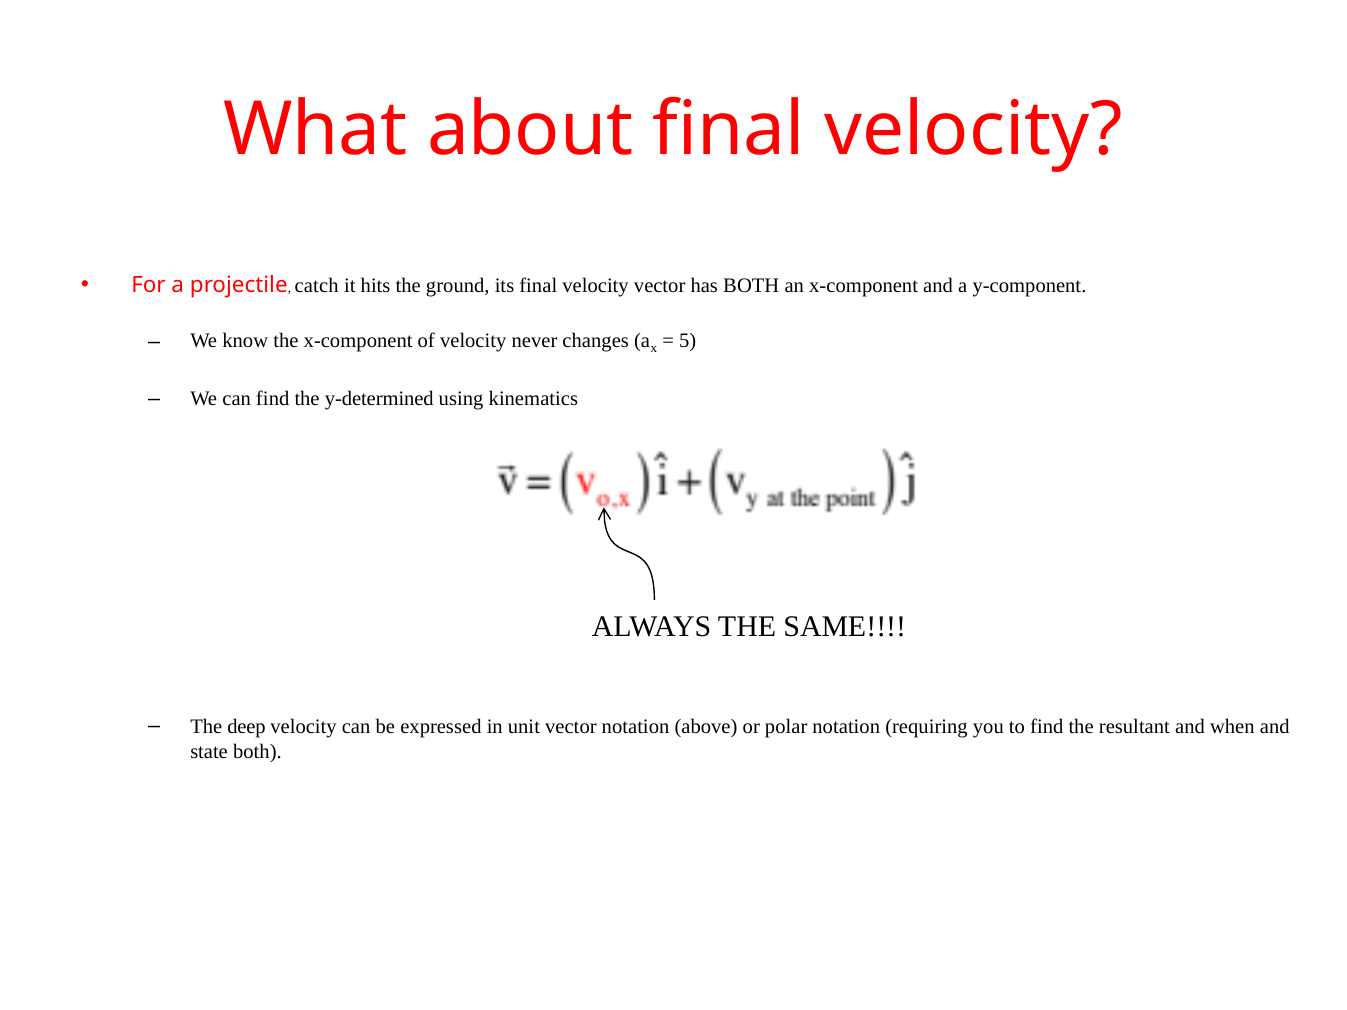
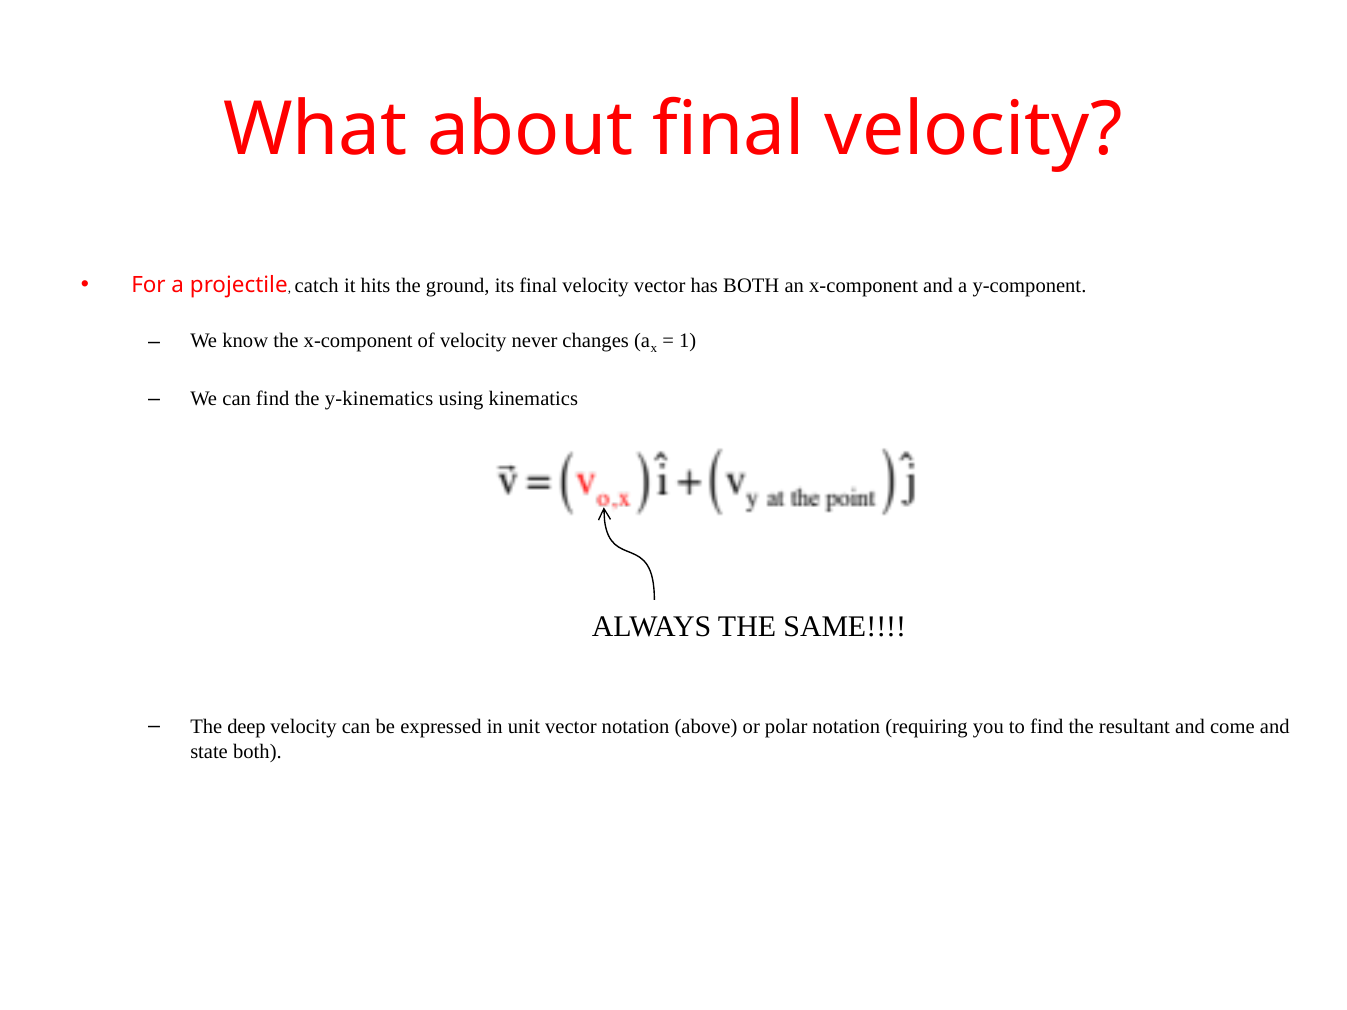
5: 5 -> 1 (688, 340)
y-determined: y-determined -> y-kinematics (379, 399)
when: when -> come (1232, 727)
